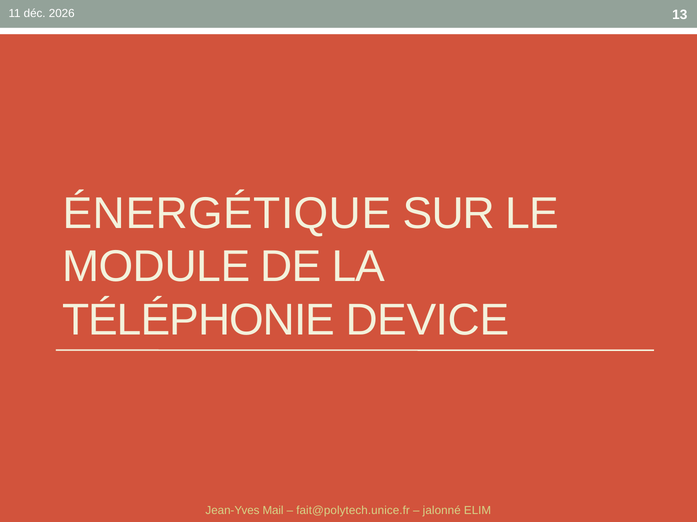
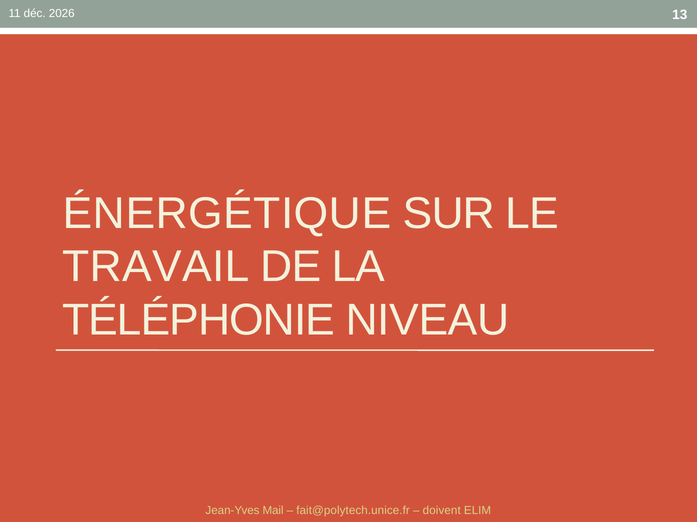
MODULE: MODULE -> TRAVAIL (156, 267)
DEVICE: DEVICE -> NIVEAU (427, 321)
jalonné: jalonné -> doivent (442, 511)
